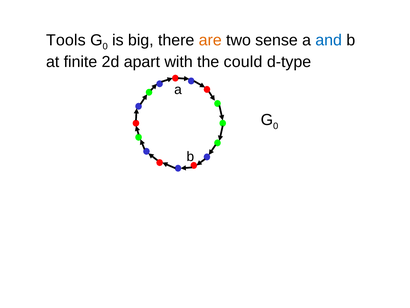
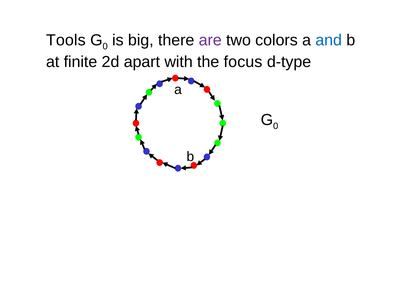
are colour: orange -> purple (210, 40)
sense: sense -> colors (277, 40)
could: could -> focus (243, 62)
